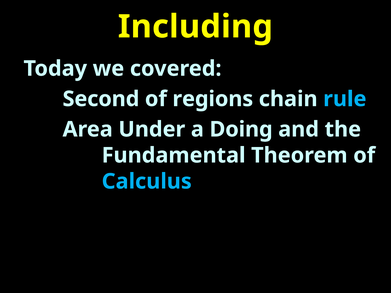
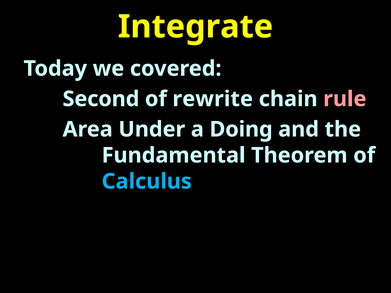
Including: Including -> Integrate (195, 27)
regions: regions -> rewrite (213, 99)
rule colour: light blue -> pink (345, 99)
